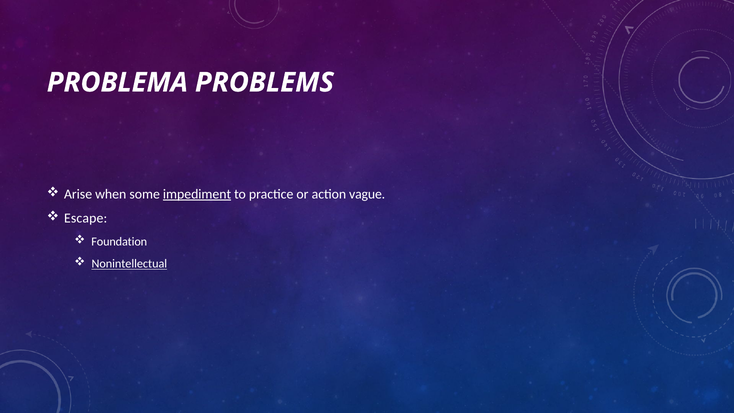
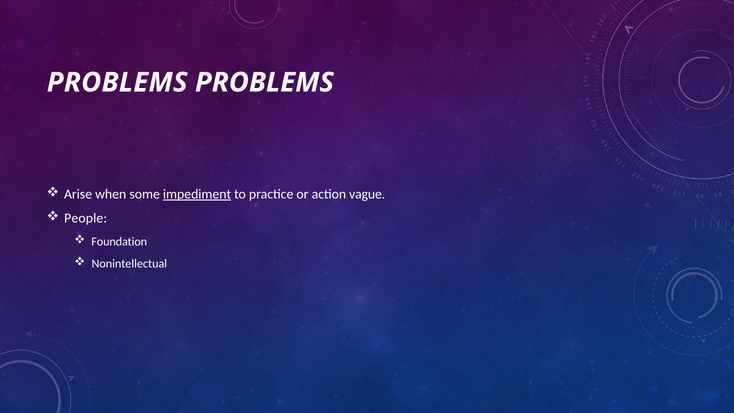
PROBLEMA: PROBLEMA -> PROBLEMS (117, 82)
Escape: Escape -> People (86, 218)
Nonintellectual underline: present -> none (129, 264)
